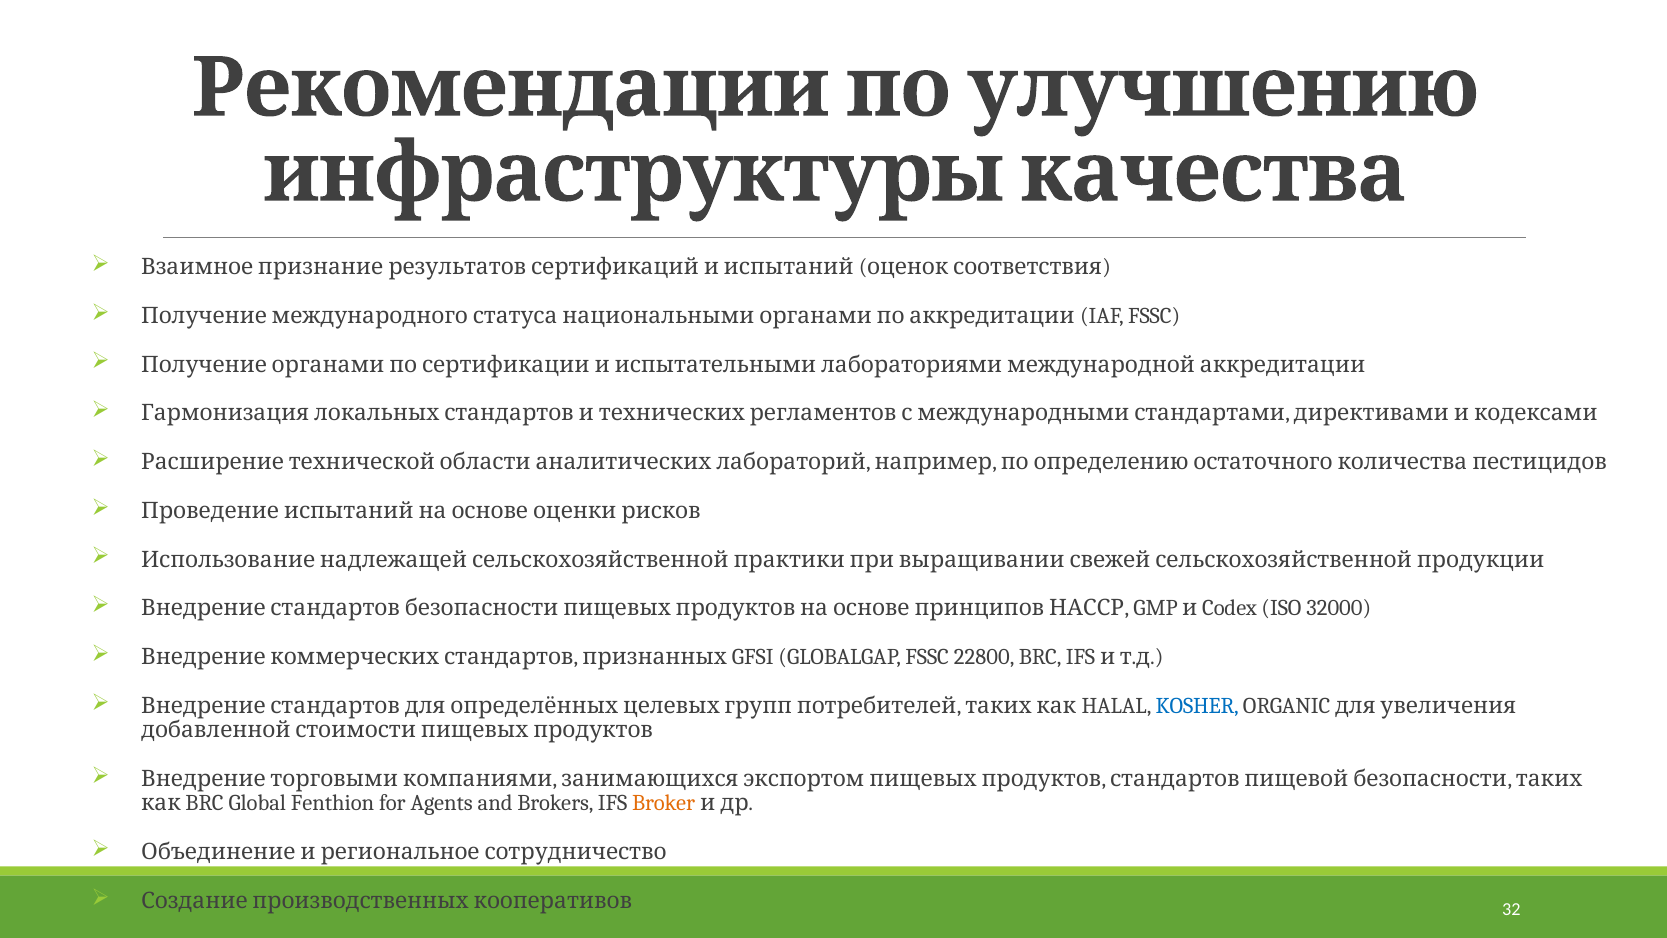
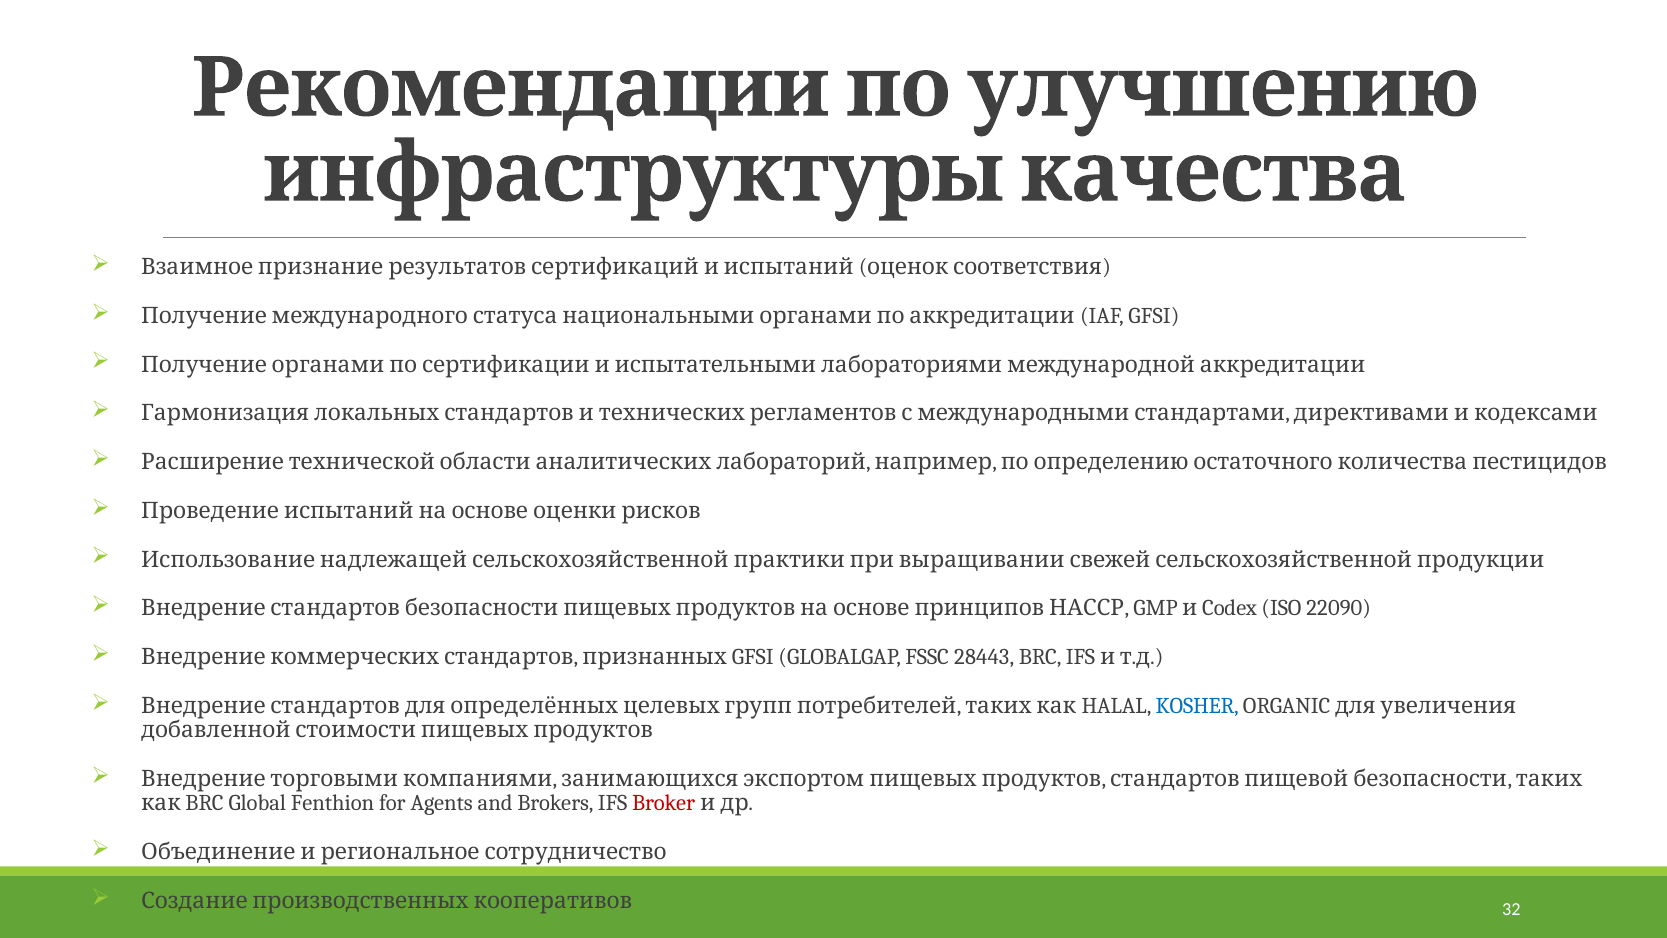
IAF FSSC: FSSC -> GFSI (1154, 316)
32000: 32000 -> 22090 (1339, 608)
22800: 22800 -> 28443 (984, 657)
Broker colour: orange -> red (664, 803)
